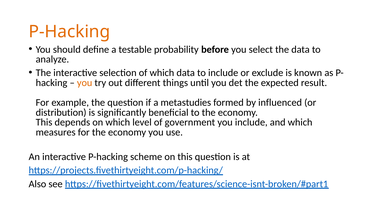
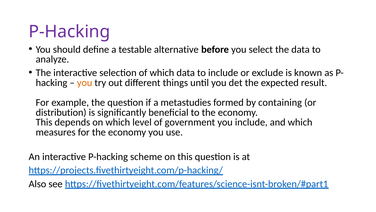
P-Hacking colour: orange -> purple (69, 32)
probability: probability -> alternative (176, 49)
influenced: influenced -> containing (280, 102)
